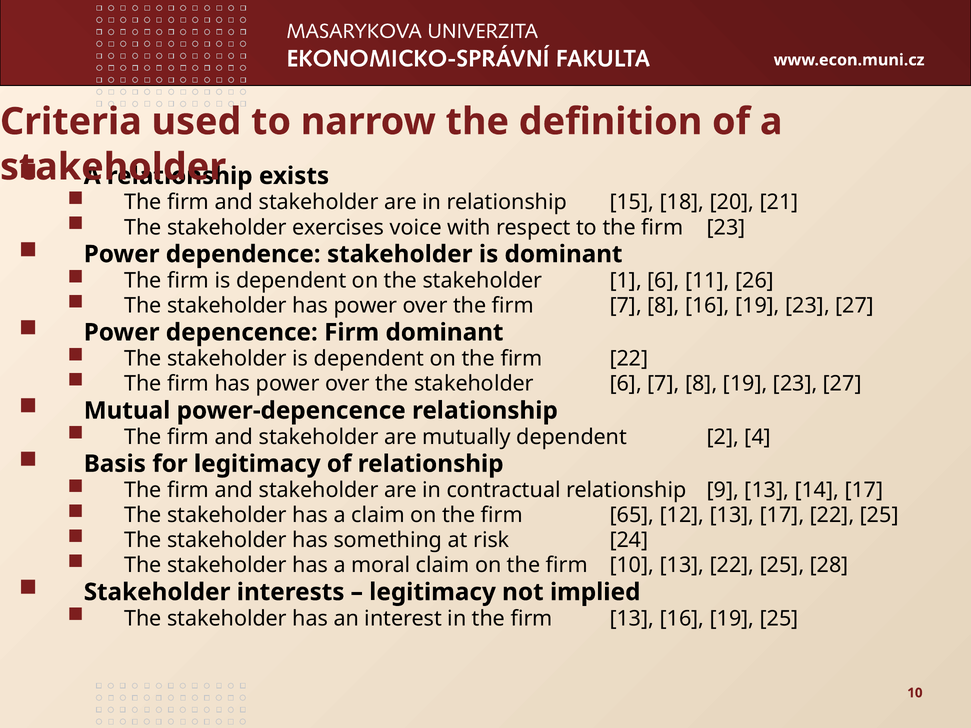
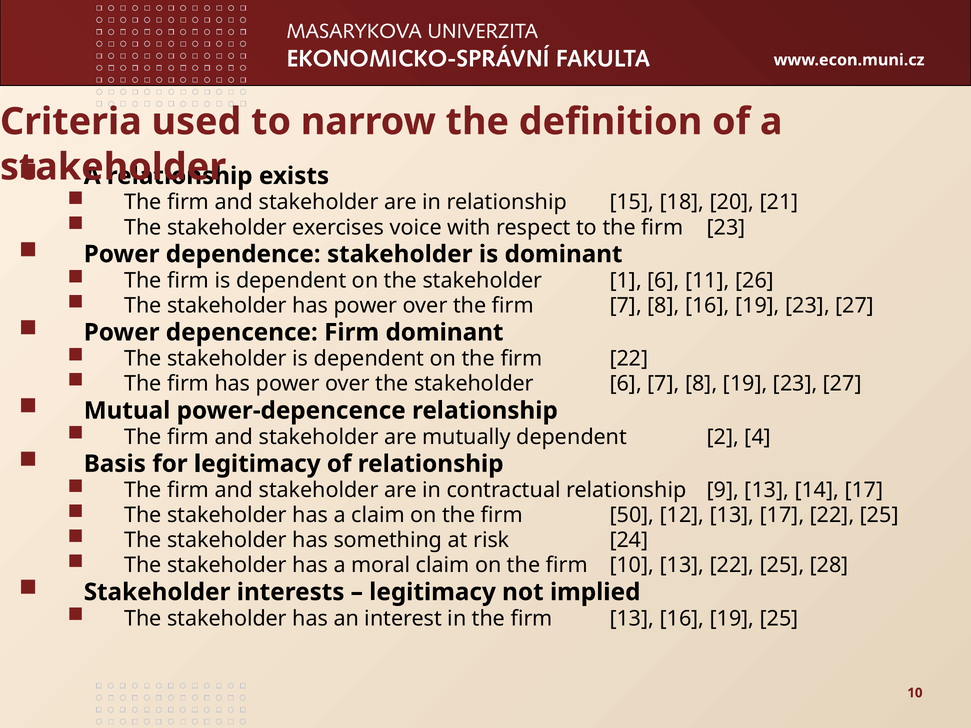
65: 65 -> 50 (632, 515)
